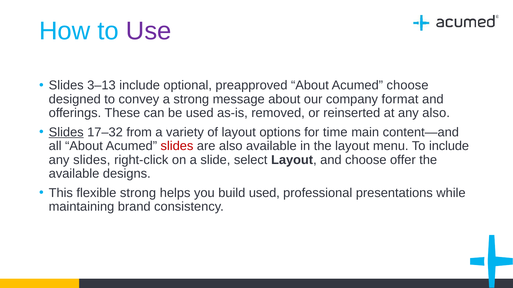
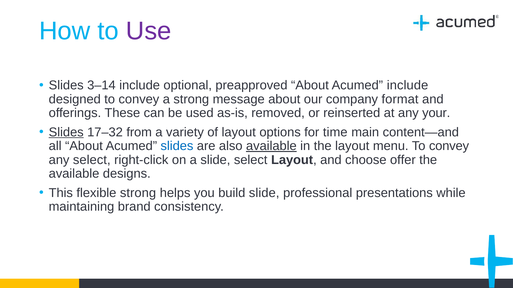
3–13: 3–13 -> 3–14 (101, 86)
Acumed choose: choose -> include (408, 86)
any also: also -> your (436, 113)
slides colour: red -> blue (177, 146)
available underline: none -> present (271, 146)
menu To include: include -> convey (449, 146)
any slides: slides -> select (92, 160)
build used: used -> slide (264, 193)
